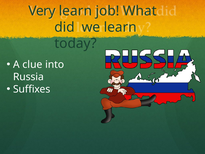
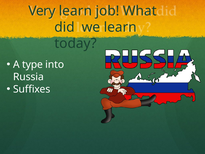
clue: clue -> type (33, 64)
